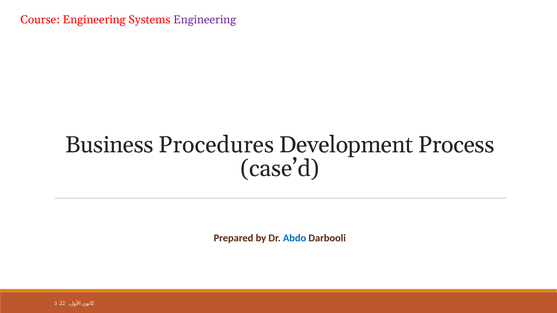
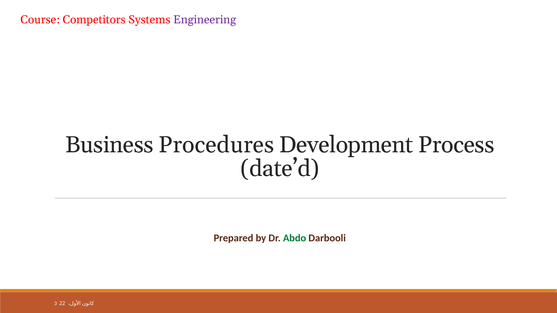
Course Engineering: Engineering -> Competitors (94, 20)
case’d: case’d -> date’d (280, 169)
Abdo colour: blue -> green (295, 238)
